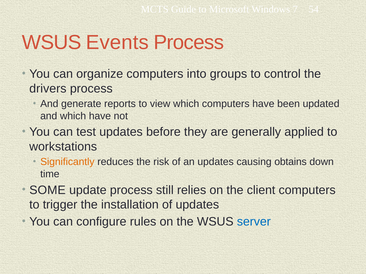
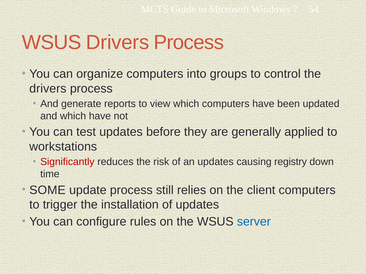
WSUS Events: Events -> Drivers (118, 43)
Significantly colour: orange -> red (67, 162)
obtains: obtains -> registry (291, 162)
